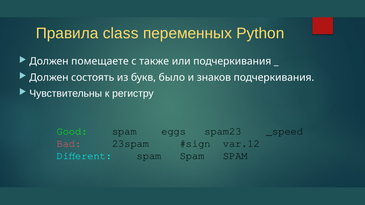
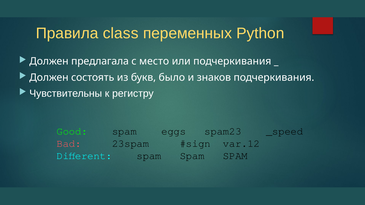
помещаете: помещаете -> предлагала (100, 61)
также: также -> место (154, 61)
